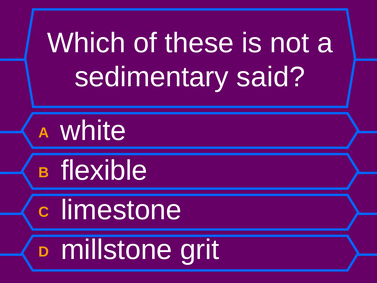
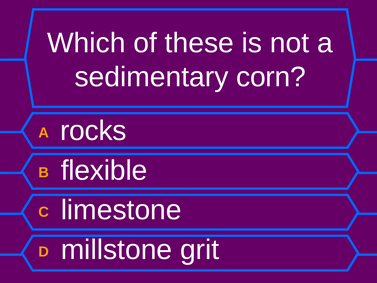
said: said -> corn (271, 77)
white: white -> rocks (93, 131)
